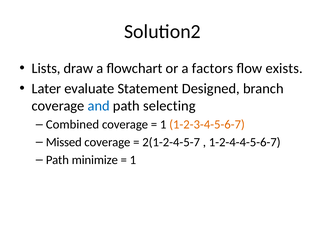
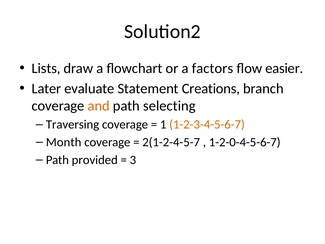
exists: exists -> easier (284, 68)
Designed: Designed -> Creations (211, 88)
and colour: blue -> orange (99, 106)
Combined: Combined -> Traversing (73, 124)
Missed: Missed -> Month (64, 142)
1-2-4-4-5-6-7: 1-2-4-4-5-6-7 -> 1-2-0-4-5-6-7 (245, 142)
minimize: minimize -> provided (95, 160)
1: 1 -> 3 (133, 160)
